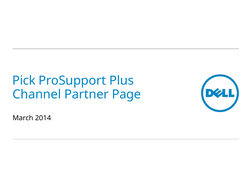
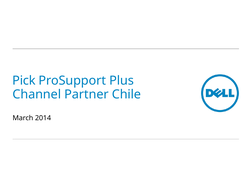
Page: Page -> Chile (126, 95)
